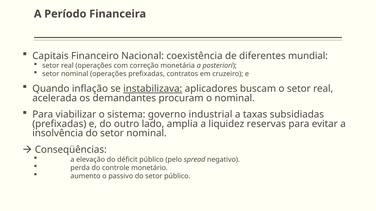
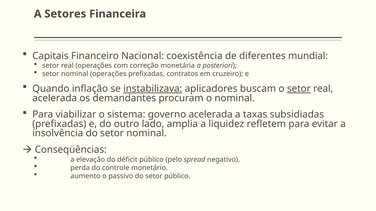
Período: Período -> Setores (65, 14)
setor underline: none -> present (299, 89)
governo industrial: industrial -> acelerada (211, 115)
reservas: reservas -> refletem (266, 124)
